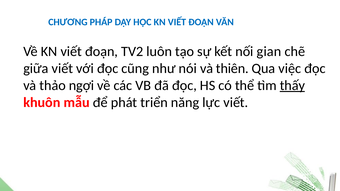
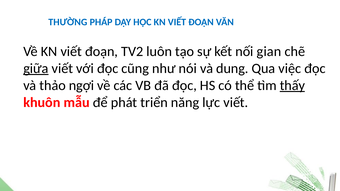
CHƯƠNG: CHƯƠNG -> THƯỜNG (68, 22)
giữa underline: none -> present (36, 69)
thiên: thiên -> dung (232, 69)
